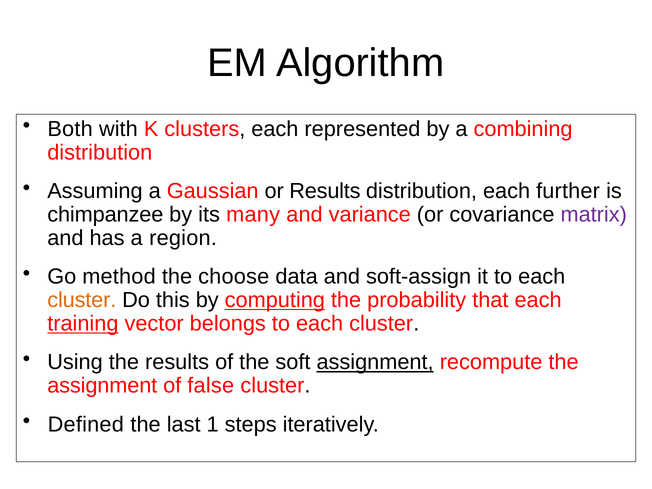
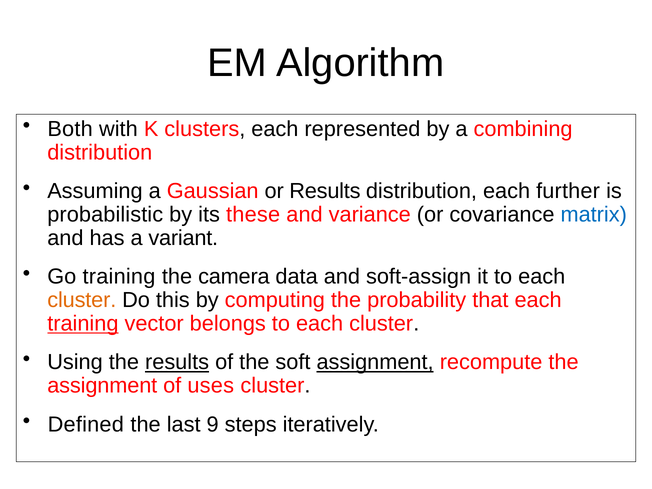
chimpanzee: chimpanzee -> probabilistic (105, 215)
many: many -> these (253, 215)
matrix colour: purple -> blue (594, 215)
region: region -> variant (183, 238)
Go method: method -> training (119, 277)
choose: choose -> camera (234, 277)
computing underline: present -> none (275, 300)
results underline: none -> present (177, 362)
false: false -> uses (211, 386)
1: 1 -> 9 (213, 424)
